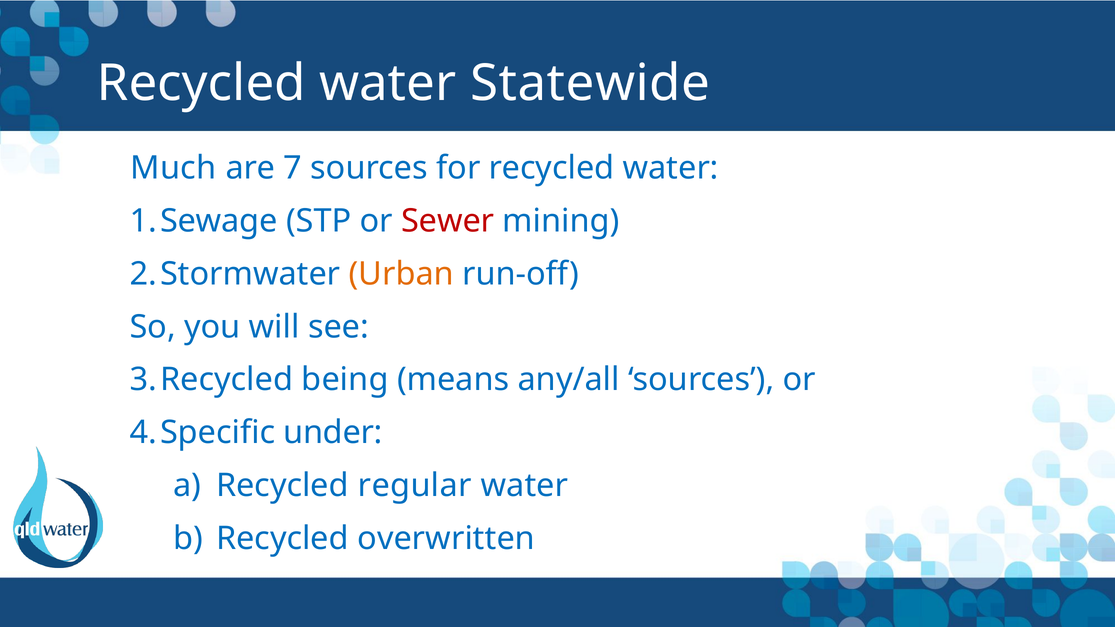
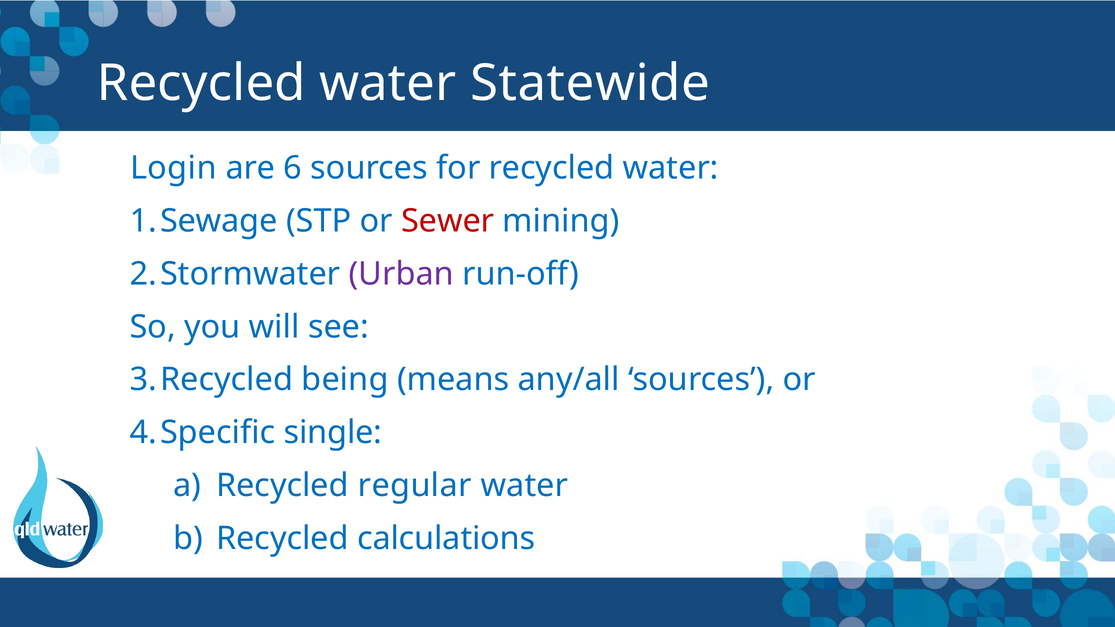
Much: Much -> Login (173, 168)
7: 7 -> 6 (293, 168)
Urban colour: orange -> purple (401, 274)
under: under -> single (333, 433)
overwritten: overwritten -> calculations (446, 539)
